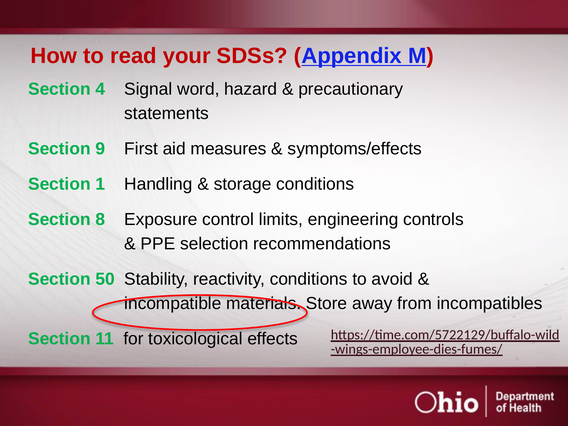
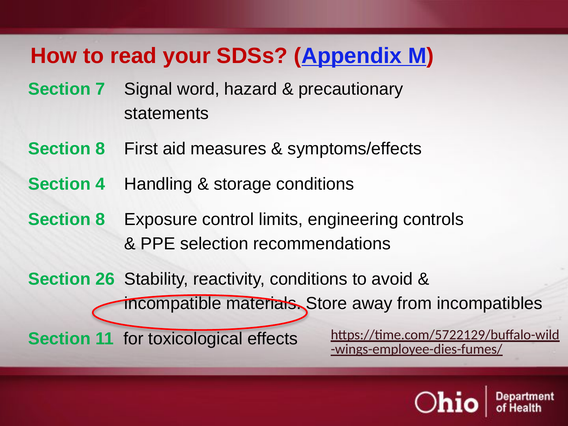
4: 4 -> 7 (100, 89)
9: 9 -> 8 (100, 149)
1: 1 -> 4 (100, 184)
50: 50 -> 26 (105, 279)
